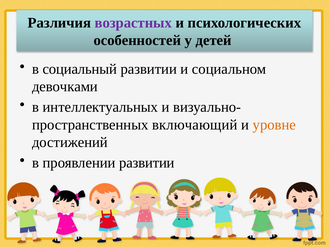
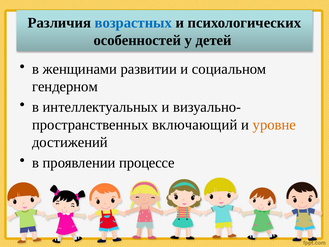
возрастных colour: purple -> blue (133, 23)
социальный: социальный -> женщинами (80, 69)
девочками: девочками -> гендерном (65, 87)
проявлении развитии: развитии -> процессе (147, 163)
